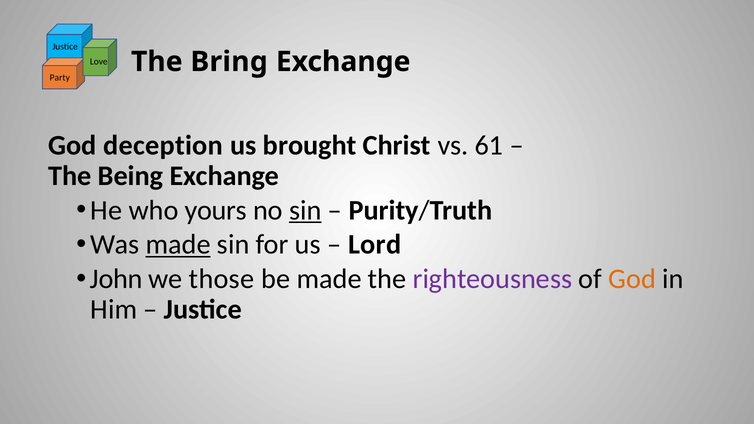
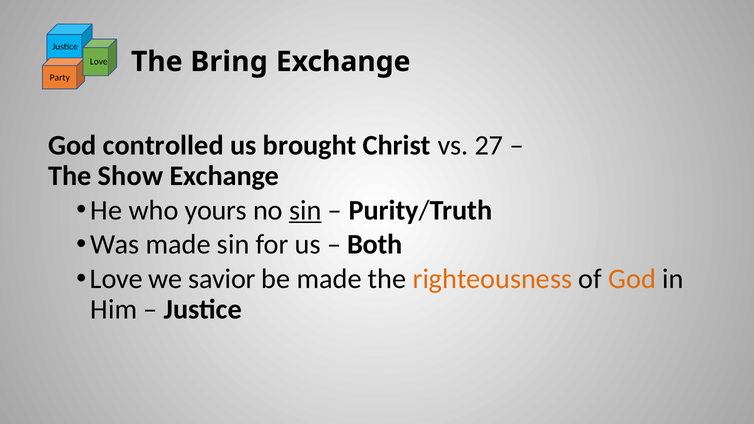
deception: deception -> controlled (163, 145)
61: 61 -> 27 (489, 145)
Being: Being -> Show (130, 176)
made underline: present -> none (178, 245)
Lord: Lord -> Both (375, 245)
John: John -> Love (116, 279)
those: those -> savior (222, 279)
righteousness colour: purple -> orange (492, 279)
